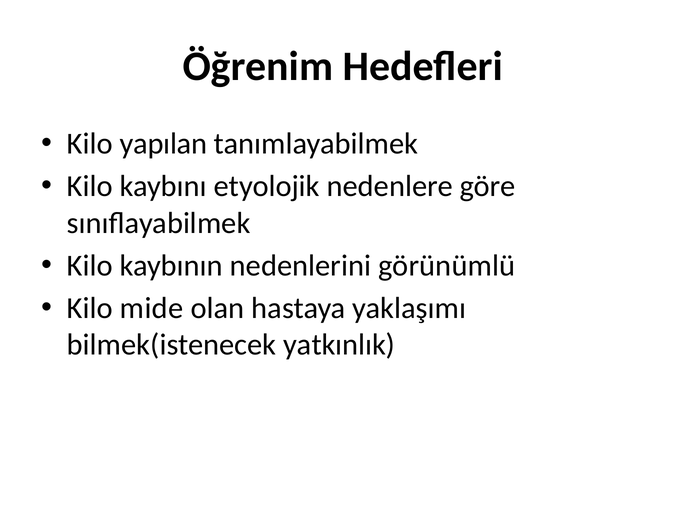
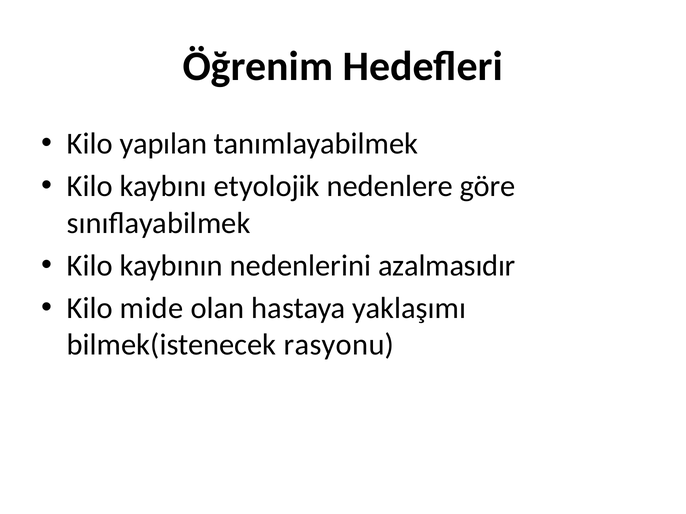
görünümlü: görünümlü -> azalmasıdır (447, 266)
yatkınlık: yatkınlık -> rasyonu (339, 345)
